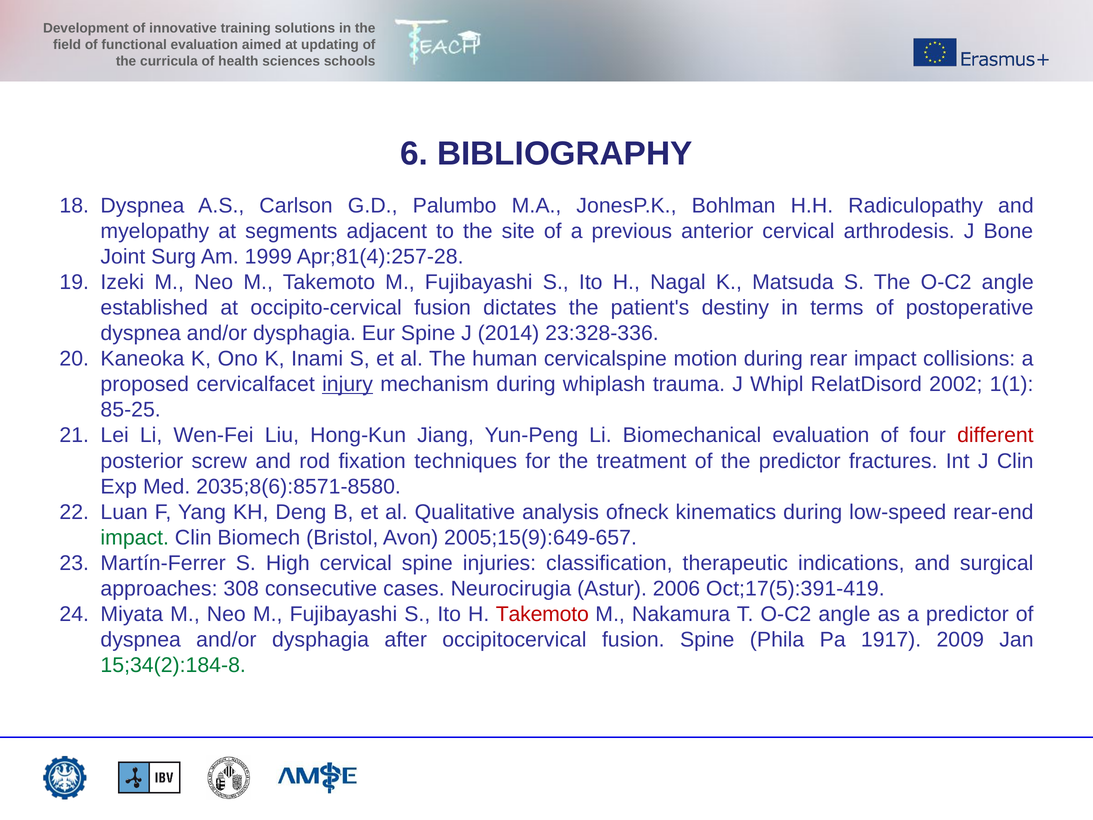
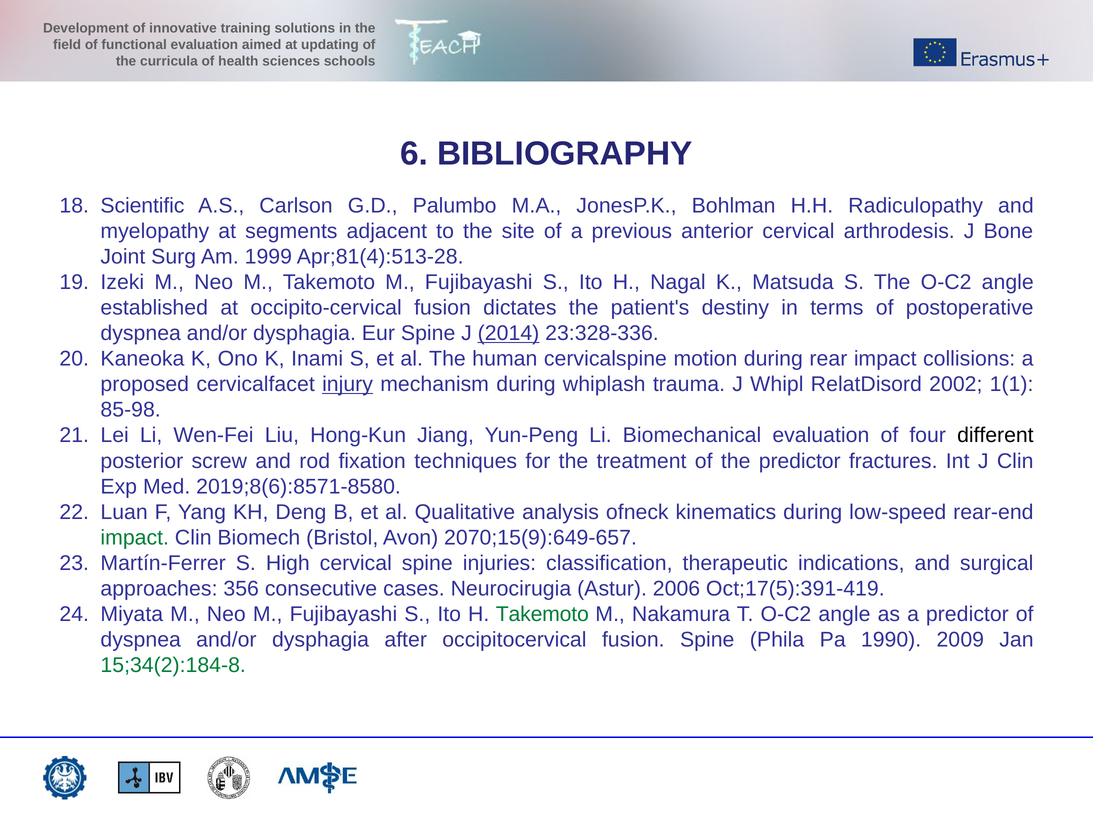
Dyspnea: Dyspnea -> Scientific (142, 206)
Apr;81(4):257-28: Apr;81(4):257-28 -> Apr;81(4):513-28 (380, 257)
2014 underline: none -> present (509, 333)
85-25: 85-25 -> 85-98 (131, 410)
different colour: red -> black (995, 435)
2035;8(6):8571-8580: 2035;8(6):8571-8580 -> 2019;8(6):8571-8580 (299, 486)
2005;15(9):649-657: 2005;15(9):649-657 -> 2070;15(9):649-657 (541, 537)
308: 308 -> 356 (241, 588)
Takemoto colour: red -> green (542, 614)
1917: 1917 -> 1990 (891, 639)
